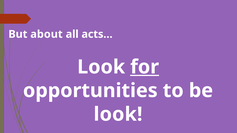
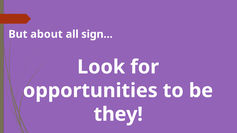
acts…: acts… -> sign… (97, 34)
for underline: present -> none (145, 67)
look: look -> they (118, 114)
